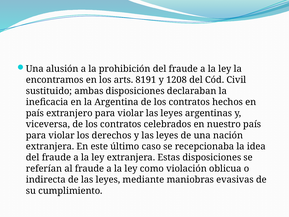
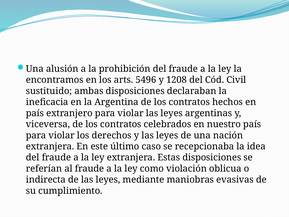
8191: 8191 -> 5496 (146, 80)
